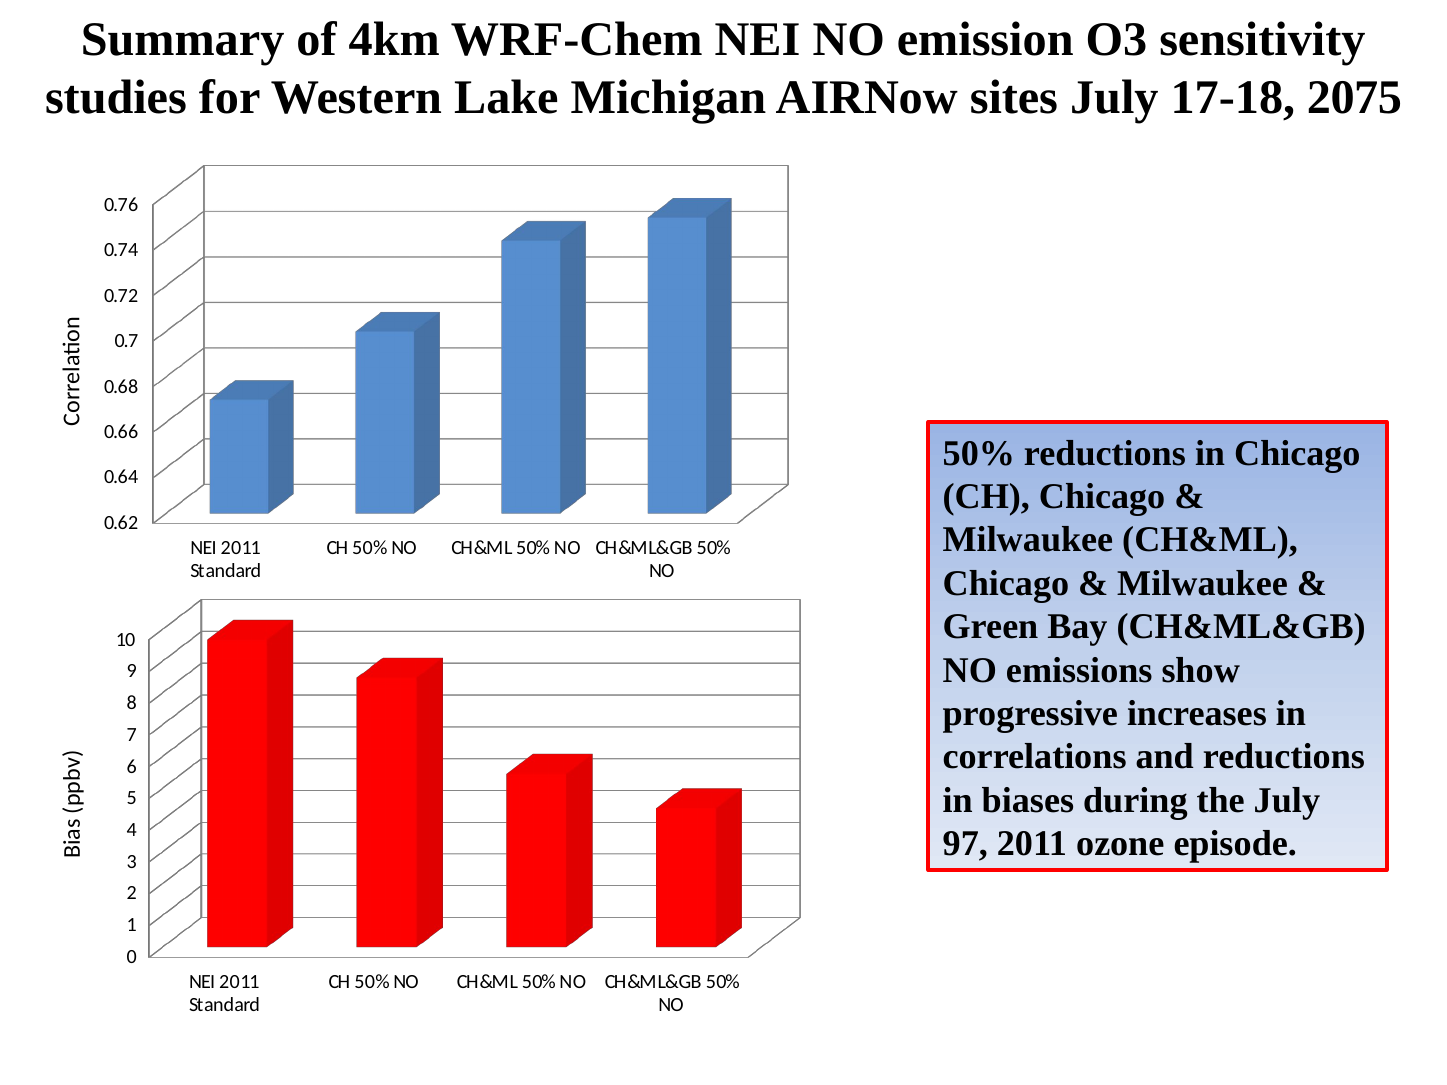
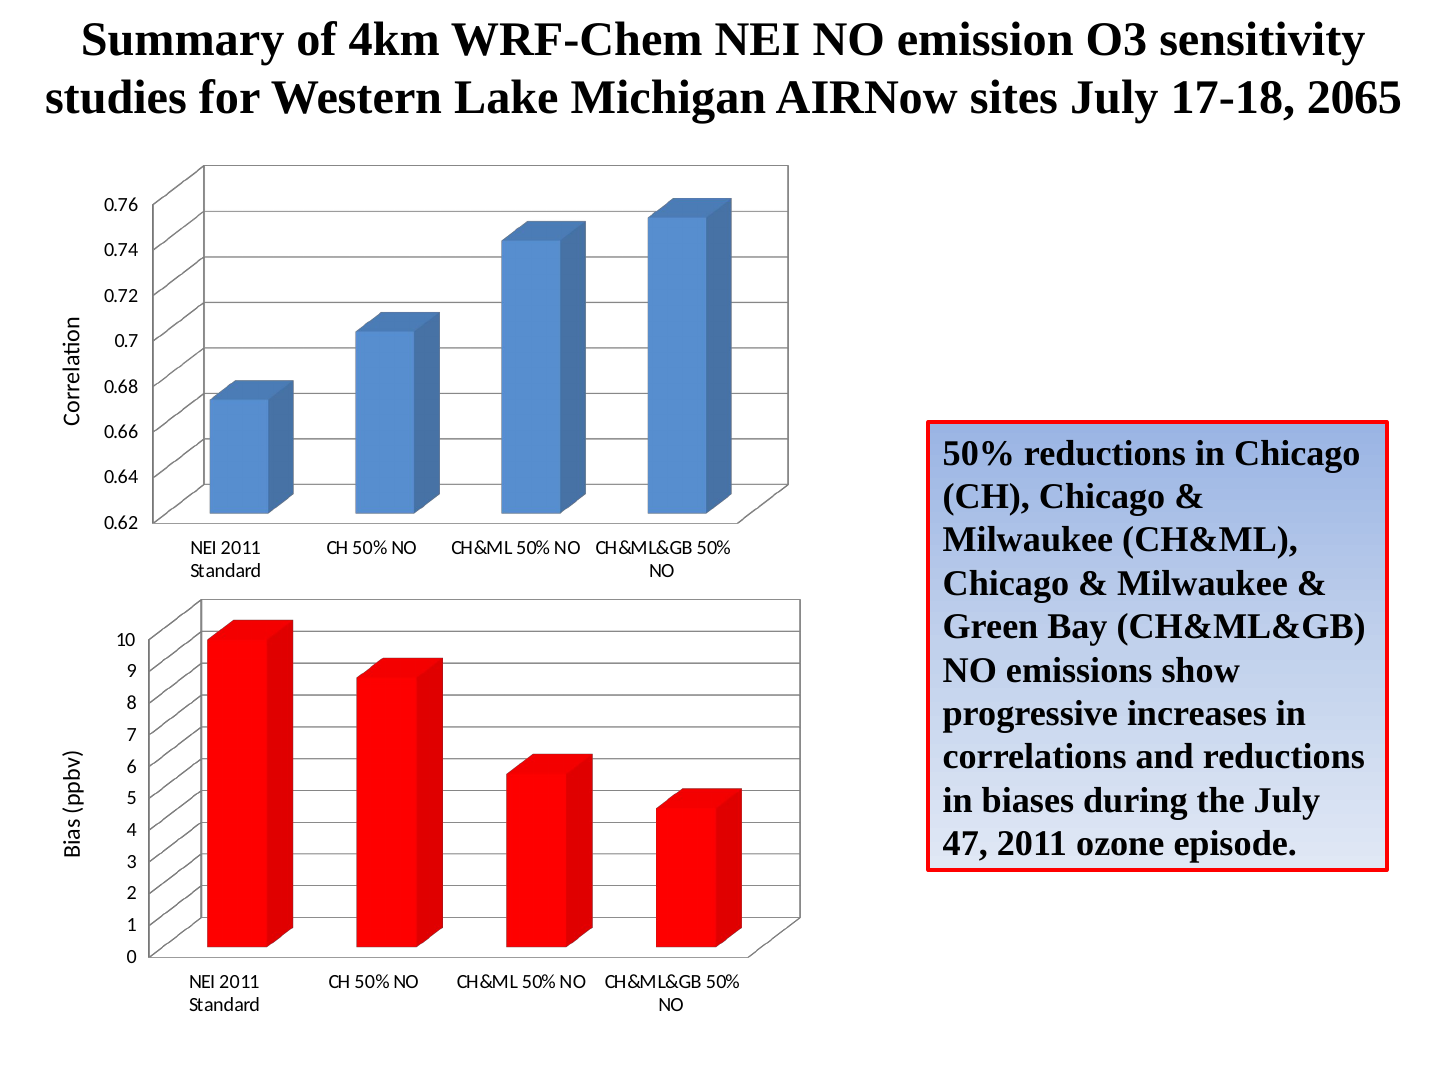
2075: 2075 -> 2065 (1354, 97)
97: 97 -> 47 (965, 844)
